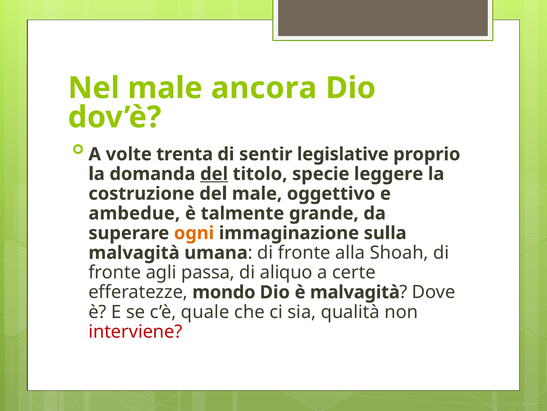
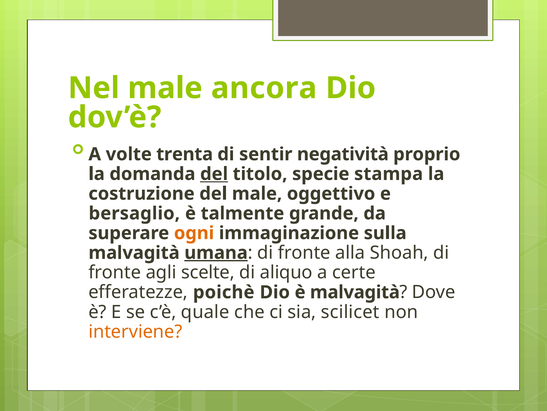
legislative: legislative -> negatività (343, 154)
leggere: leggere -> stampa (389, 174)
ambedue: ambedue -> bersaglio (134, 213)
umana underline: none -> present (216, 252)
passa: passa -> scelte (208, 272)
mondo: mondo -> poichè (224, 292)
qualità: qualità -> scilicet (350, 311)
interviene colour: red -> orange (135, 331)
